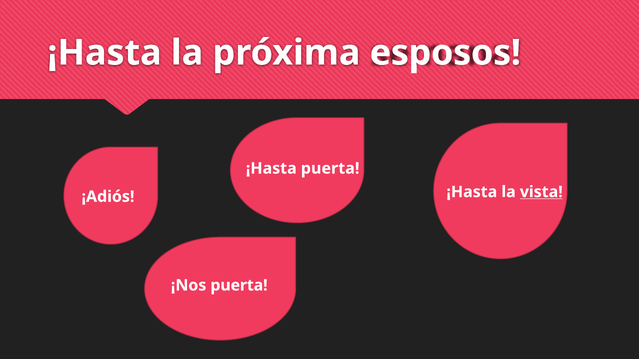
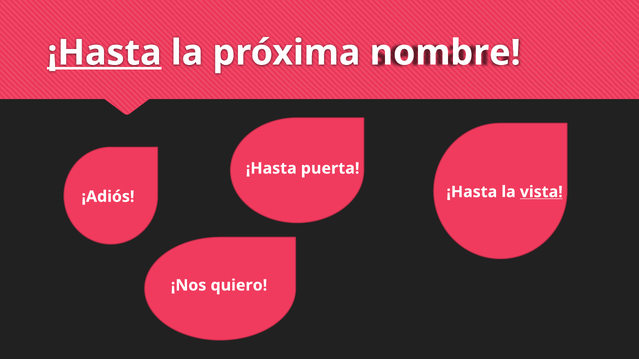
¡Hasta underline: none -> present (104, 53)
esposos: esposos -> nombre (445, 53)
¡Nos puerta: puerta -> quiero (239, 286)
